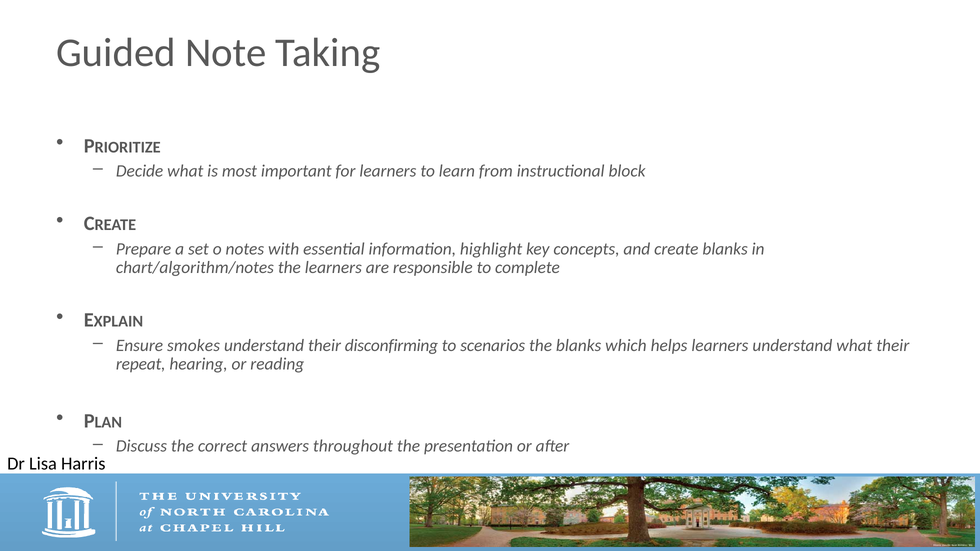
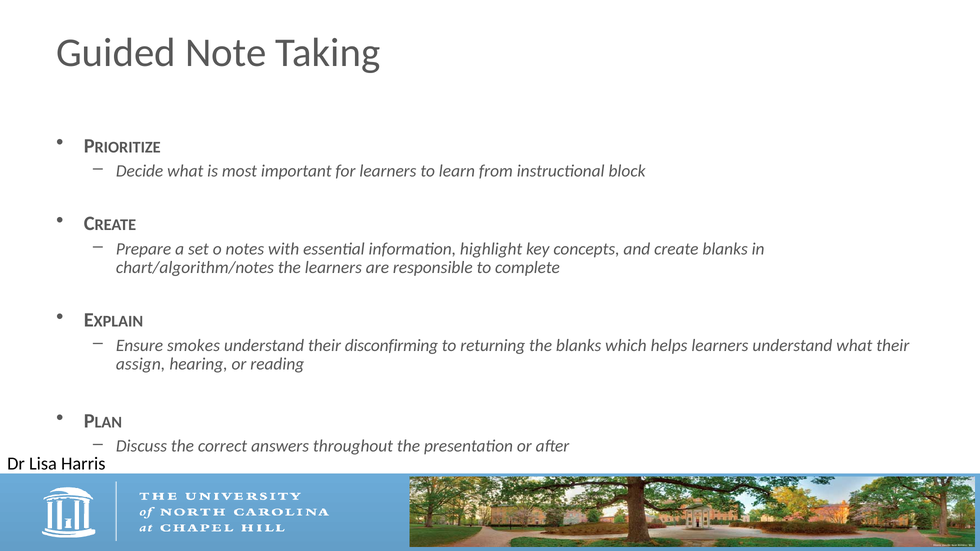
scenarios: scenarios -> returning (493, 345)
repeat: repeat -> assign (141, 364)
